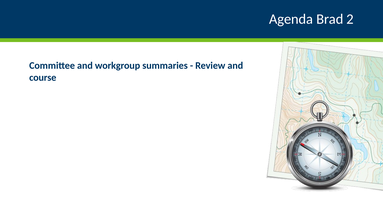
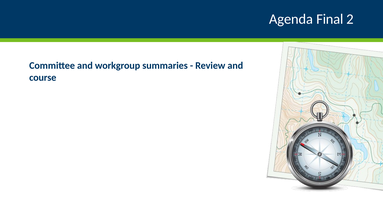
Brad: Brad -> Final (330, 19)
